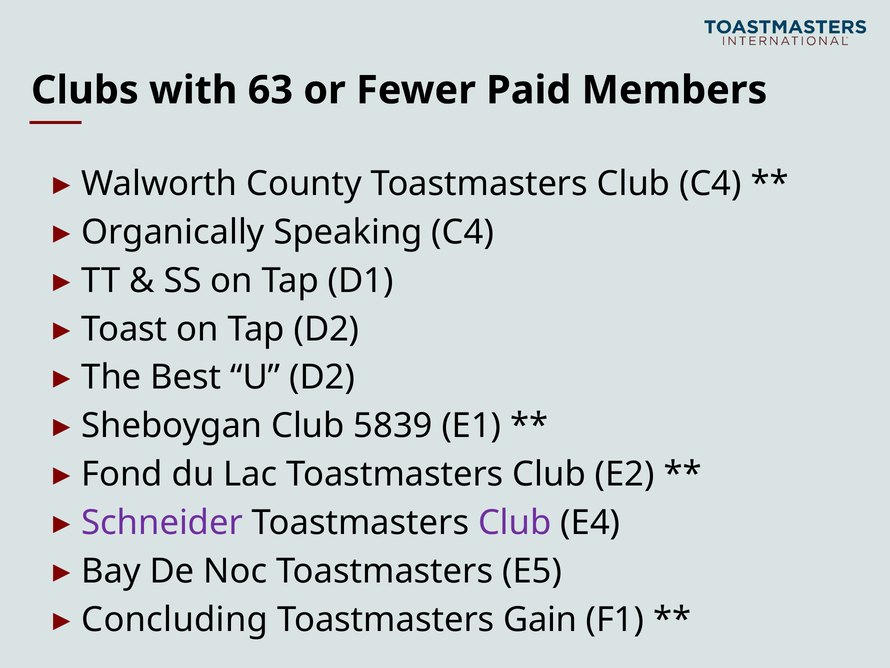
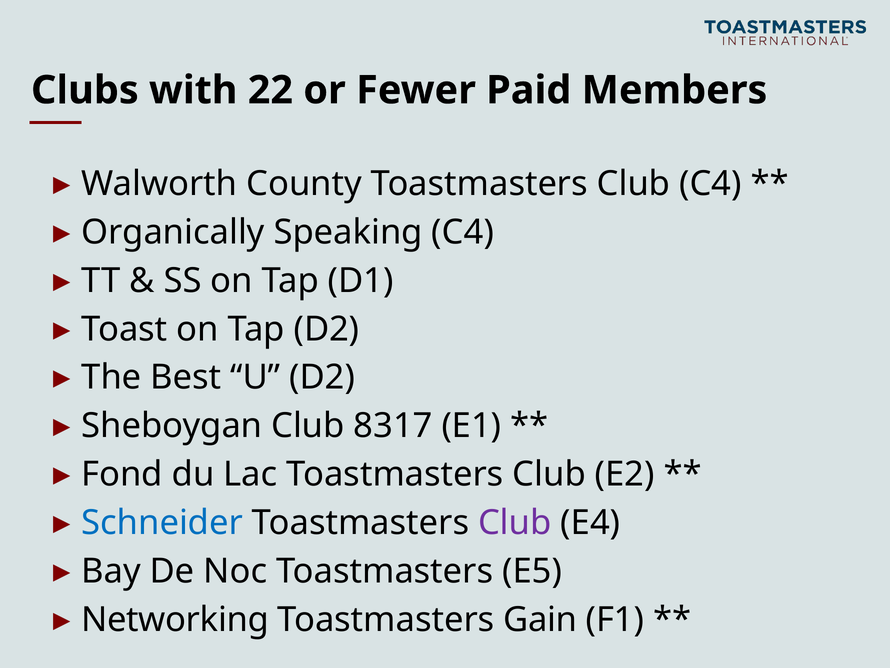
63: 63 -> 22 (270, 90)
5839: 5839 -> 8317 (393, 426)
Schneider colour: purple -> blue (162, 522)
Concluding: Concluding -> Networking (175, 619)
